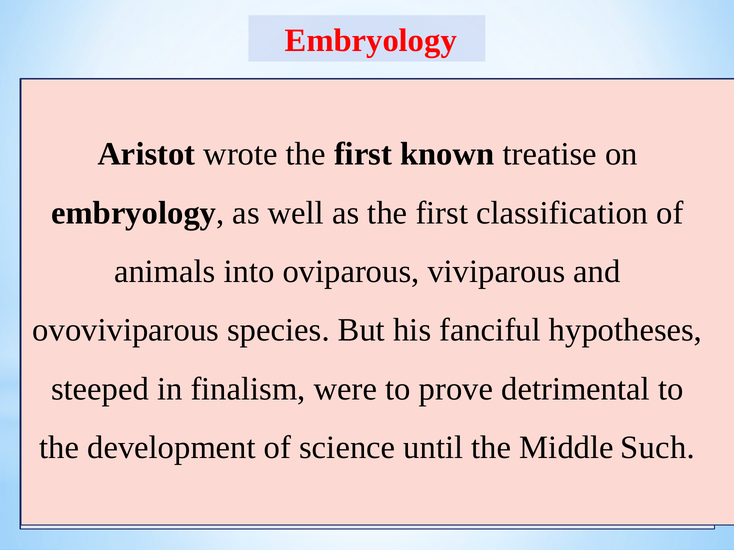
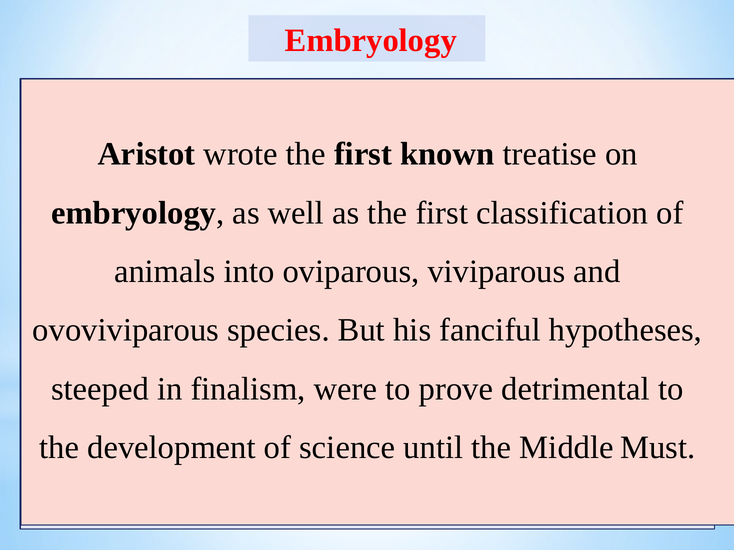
Such: Such -> Must (658, 448)
